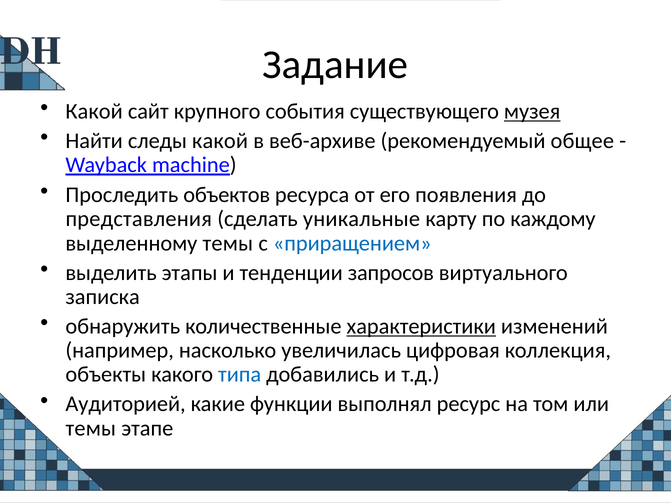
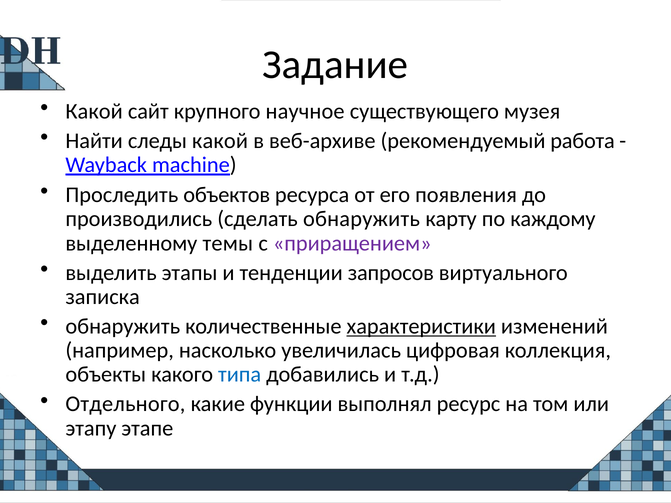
события: события -> научное (305, 111)
музея underline: present -> none (532, 111)
общее: общее -> работа (583, 141)
представления: представления -> производились (139, 219)
сделать уникальные: уникальные -> обнаружить (361, 219)
приращением colour: blue -> purple (352, 243)
Аудиторией: Аудиторией -> Отдельного (125, 404)
темы: темы -> этапу (91, 428)
